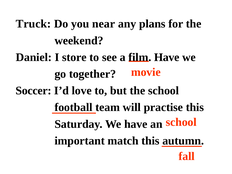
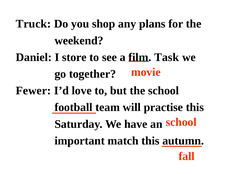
near: near -> shop (104, 24)
Have: Have -> Task (167, 57)
Soccer: Soccer -> Fewer (33, 91)
